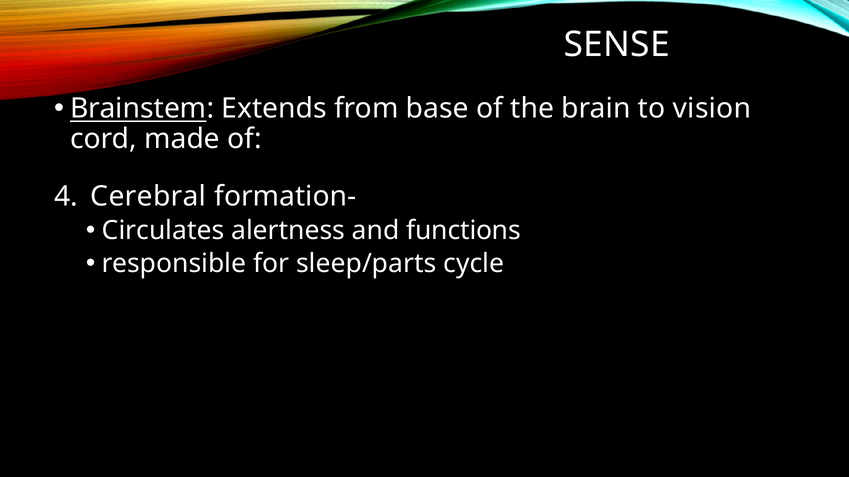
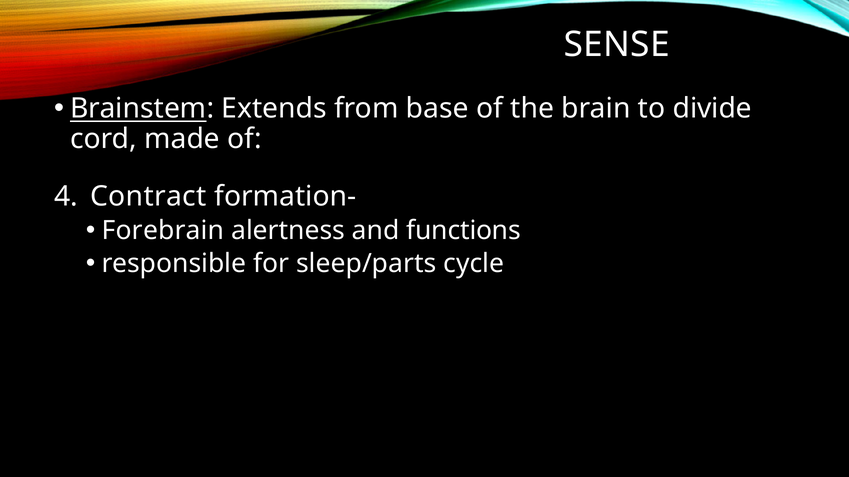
vision: vision -> divide (712, 108)
Cerebral: Cerebral -> Contract (148, 197)
Circulates: Circulates -> Forebrain (163, 231)
